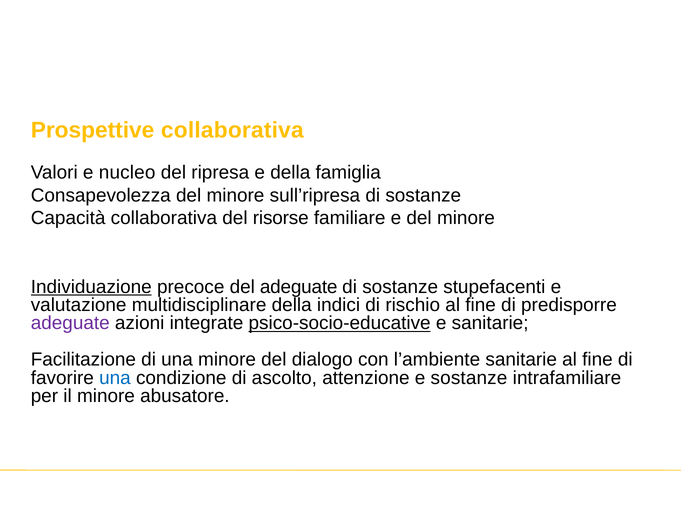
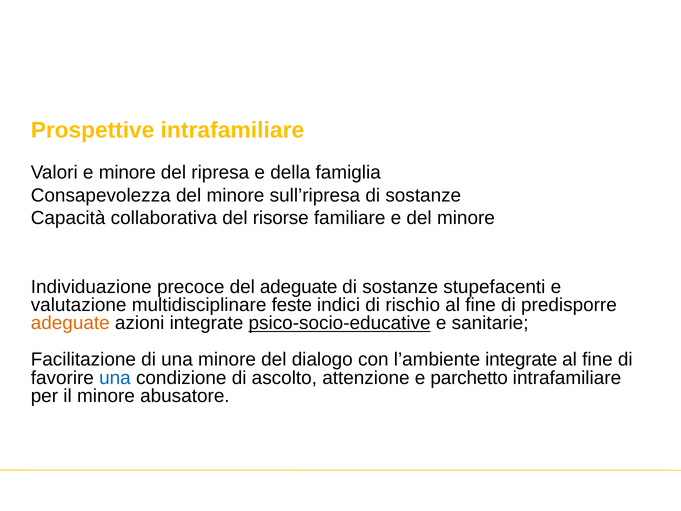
Prospettive collaborativa: collaborativa -> intrafamiliare (232, 130)
e nucleo: nucleo -> minore (127, 173)
Individuazione underline: present -> none (91, 287)
multidisciplinare della: della -> feste (292, 305)
adeguate colour: purple -> orange (70, 323)
l’ambiente sanitarie: sanitarie -> integrate (521, 359)
e sostanze: sostanze -> parchetto (469, 378)
